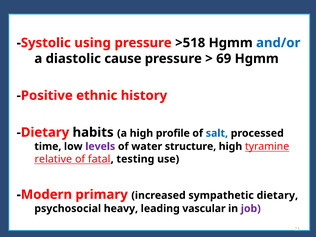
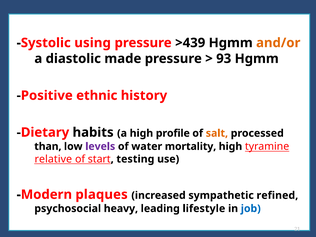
>518: >518 -> >439 (190, 43)
and/or colour: blue -> orange (278, 43)
cause: cause -> made (123, 59)
69: 69 -> 93 (224, 59)
salt colour: blue -> orange (217, 133)
time: time -> than (48, 146)
structure: structure -> mortality (191, 146)
fatal: fatal -> start (99, 159)
primary: primary -> plaques (102, 195)
sympathetic dietary: dietary -> refined (277, 195)
vascular: vascular -> lifestyle (204, 209)
job colour: purple -> blue (251, 209)
